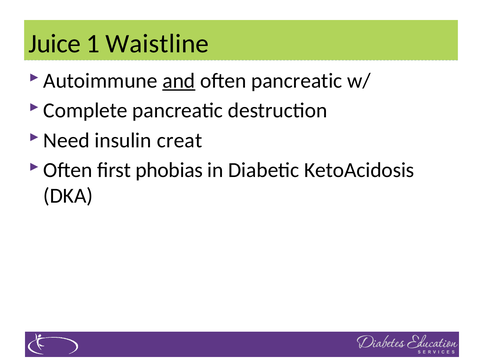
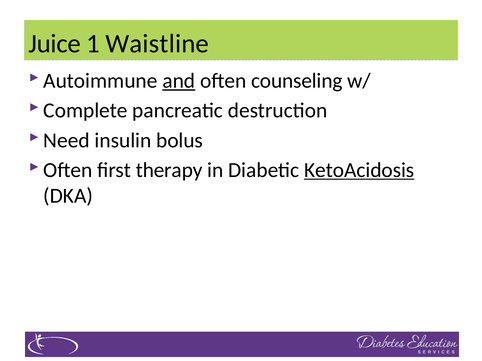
often pancreatic: pancreatic -> counseling (297, 81)
creat: creat -> bolus (180, 140)
phobias: phobias -> therapy (169, 170)
KetoAcidosis underline: none -> present (359, 170)
